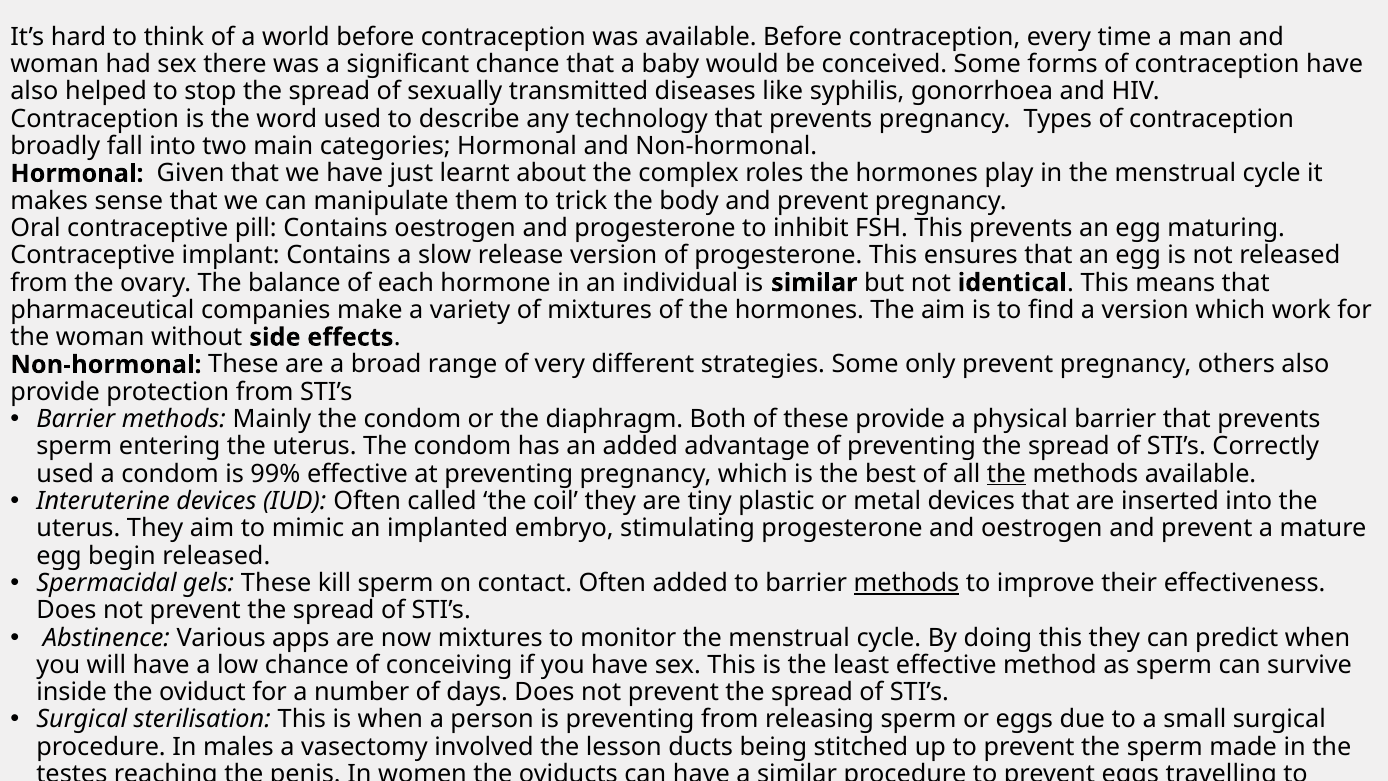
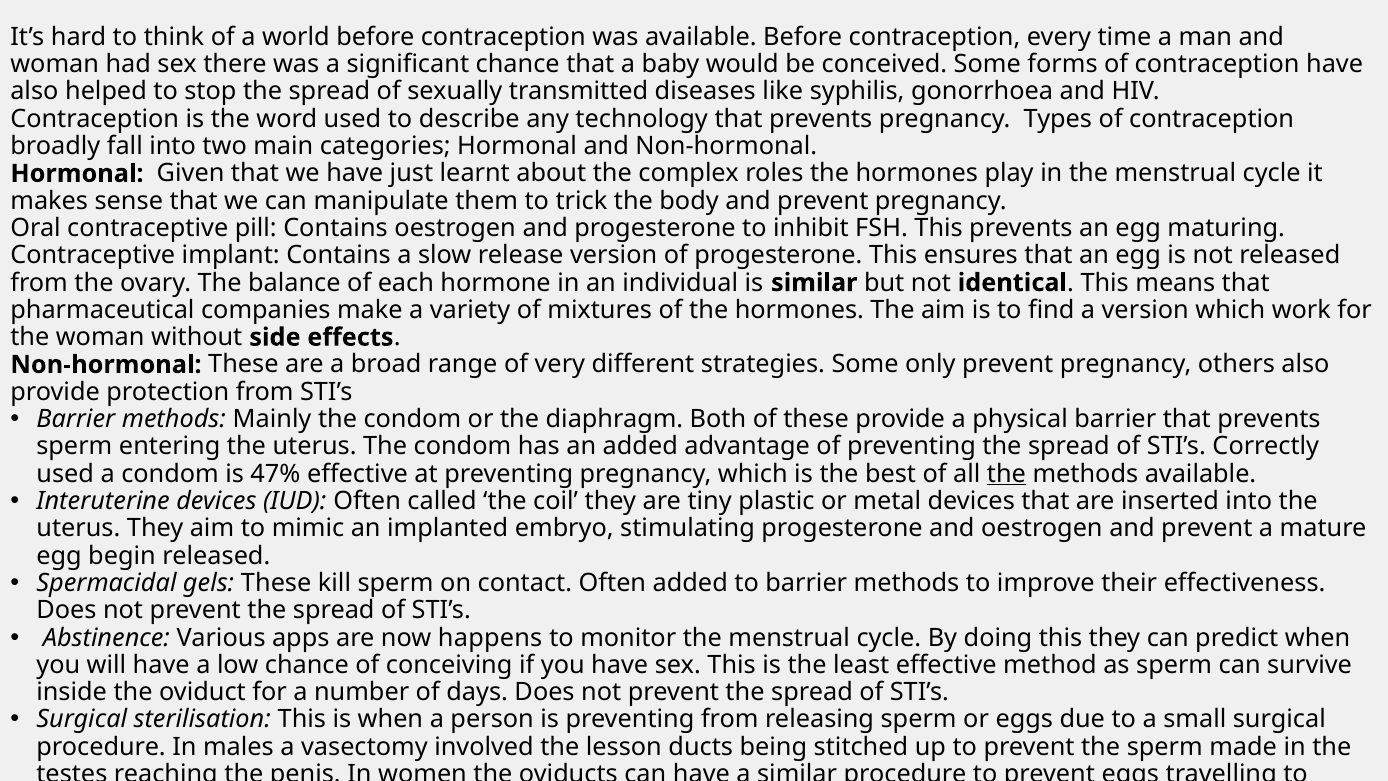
99%: 99% -> 47% (275, 474)
methods underline: present -> none (907, 583)
now mixtures: mixtures -> happens (490, 637)
